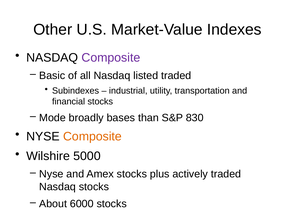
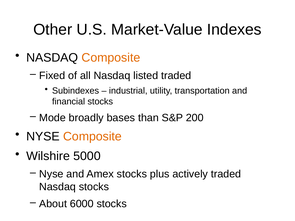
Composite colour: purple -> orange (111, 58)
Basic: Basic -> Fixed (52, 76)
830: 830 -> 200 (195, 118)
